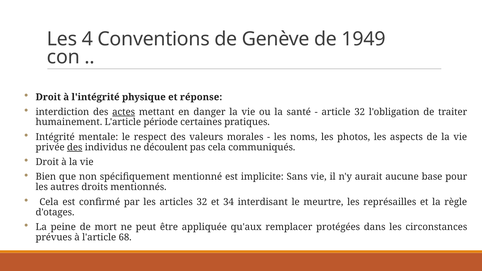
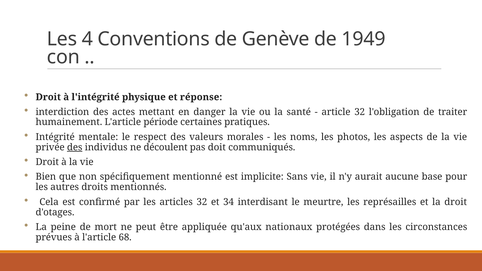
actes underline: present -> none (124, 112)
pas cela: cela -> doit (217, 147)
la règle: règle -> droit (456, 202)
remplacer: remplacer -> nationaux (289, 227)
